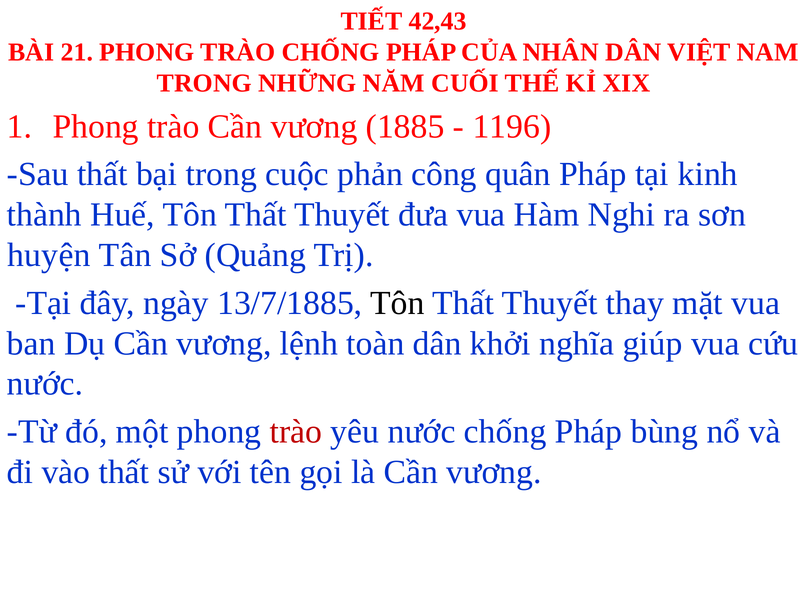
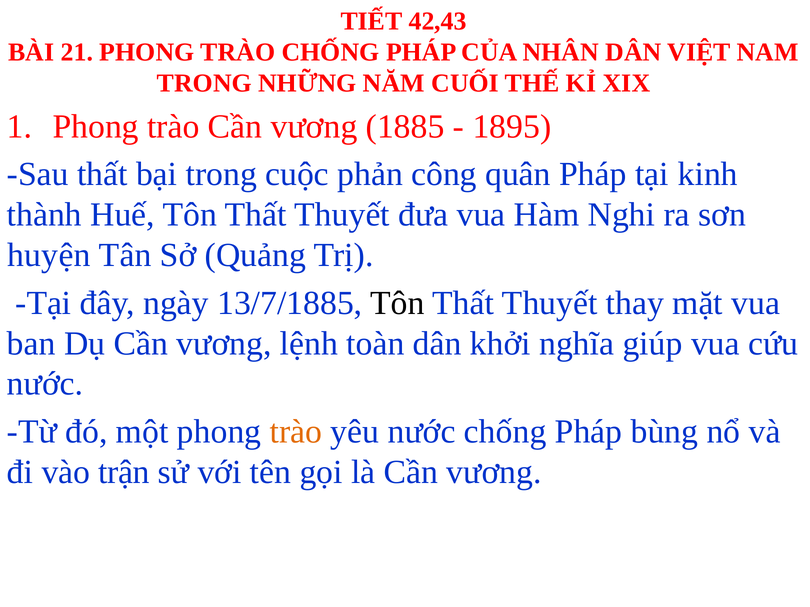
1196: 1196 -> 1895 (512, 127)
trào colour: red -> orange (296, 432)
vào thất: thất -> trận (124, 472)
